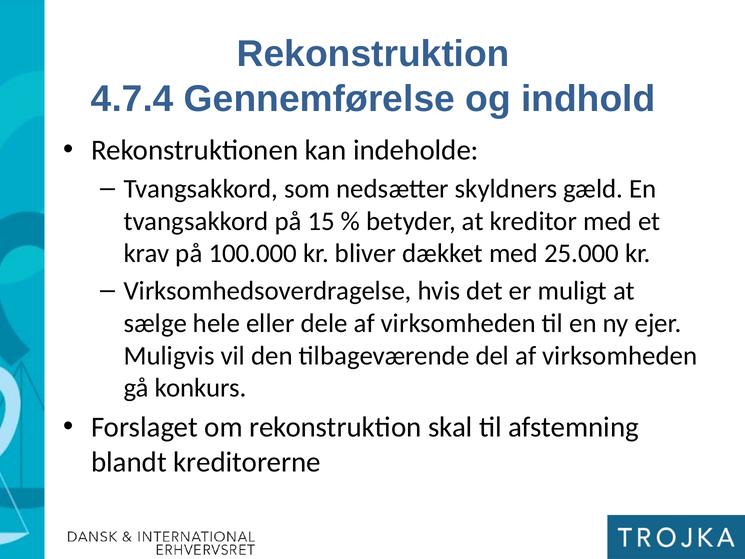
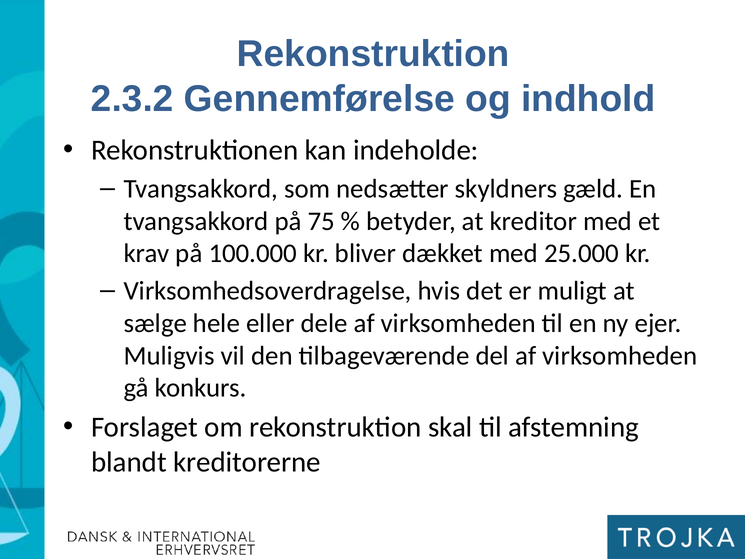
4.7.4: 4.7.4 -> 2.3.2 (132, 99)
15: 15 -> 75 (321, 221)
